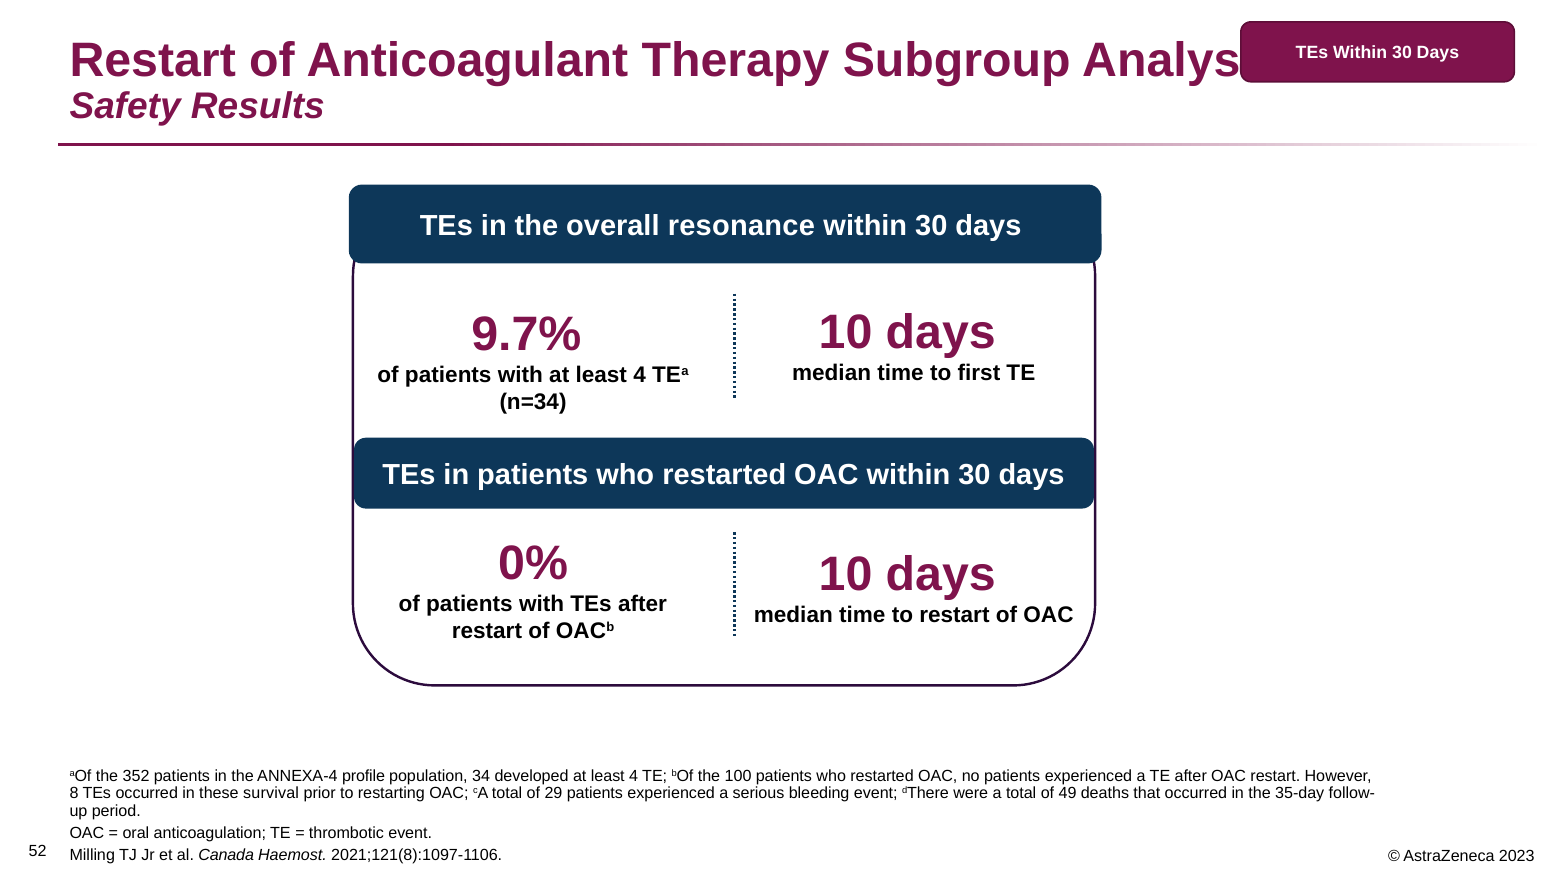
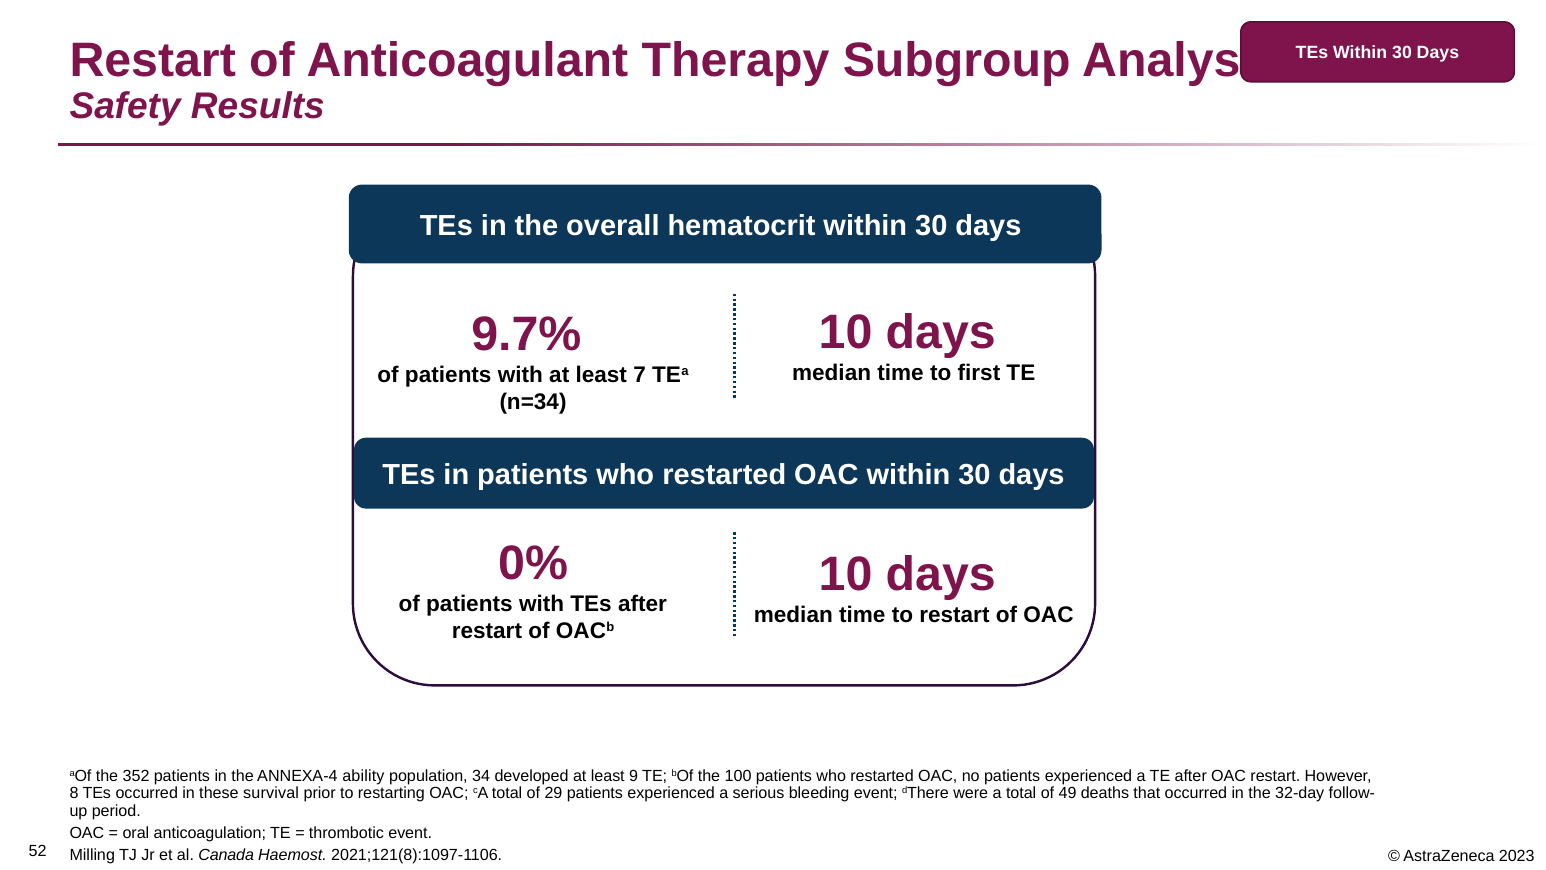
resonance: resonance -> hematocrit (742, 226)
with at least 4: 4 -> 7 (640, 375)
profile: profile -> ability (363, 776)
developed at least 4: 4 -> 9 (634, 776)
35-day: 35-day -> 32-day (1300, 793)
